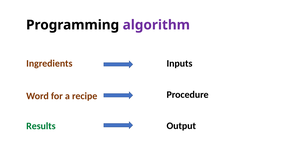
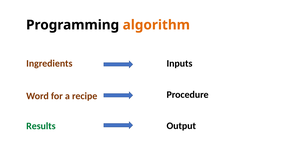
algorithm colour: purple -> orange (156, 25)
